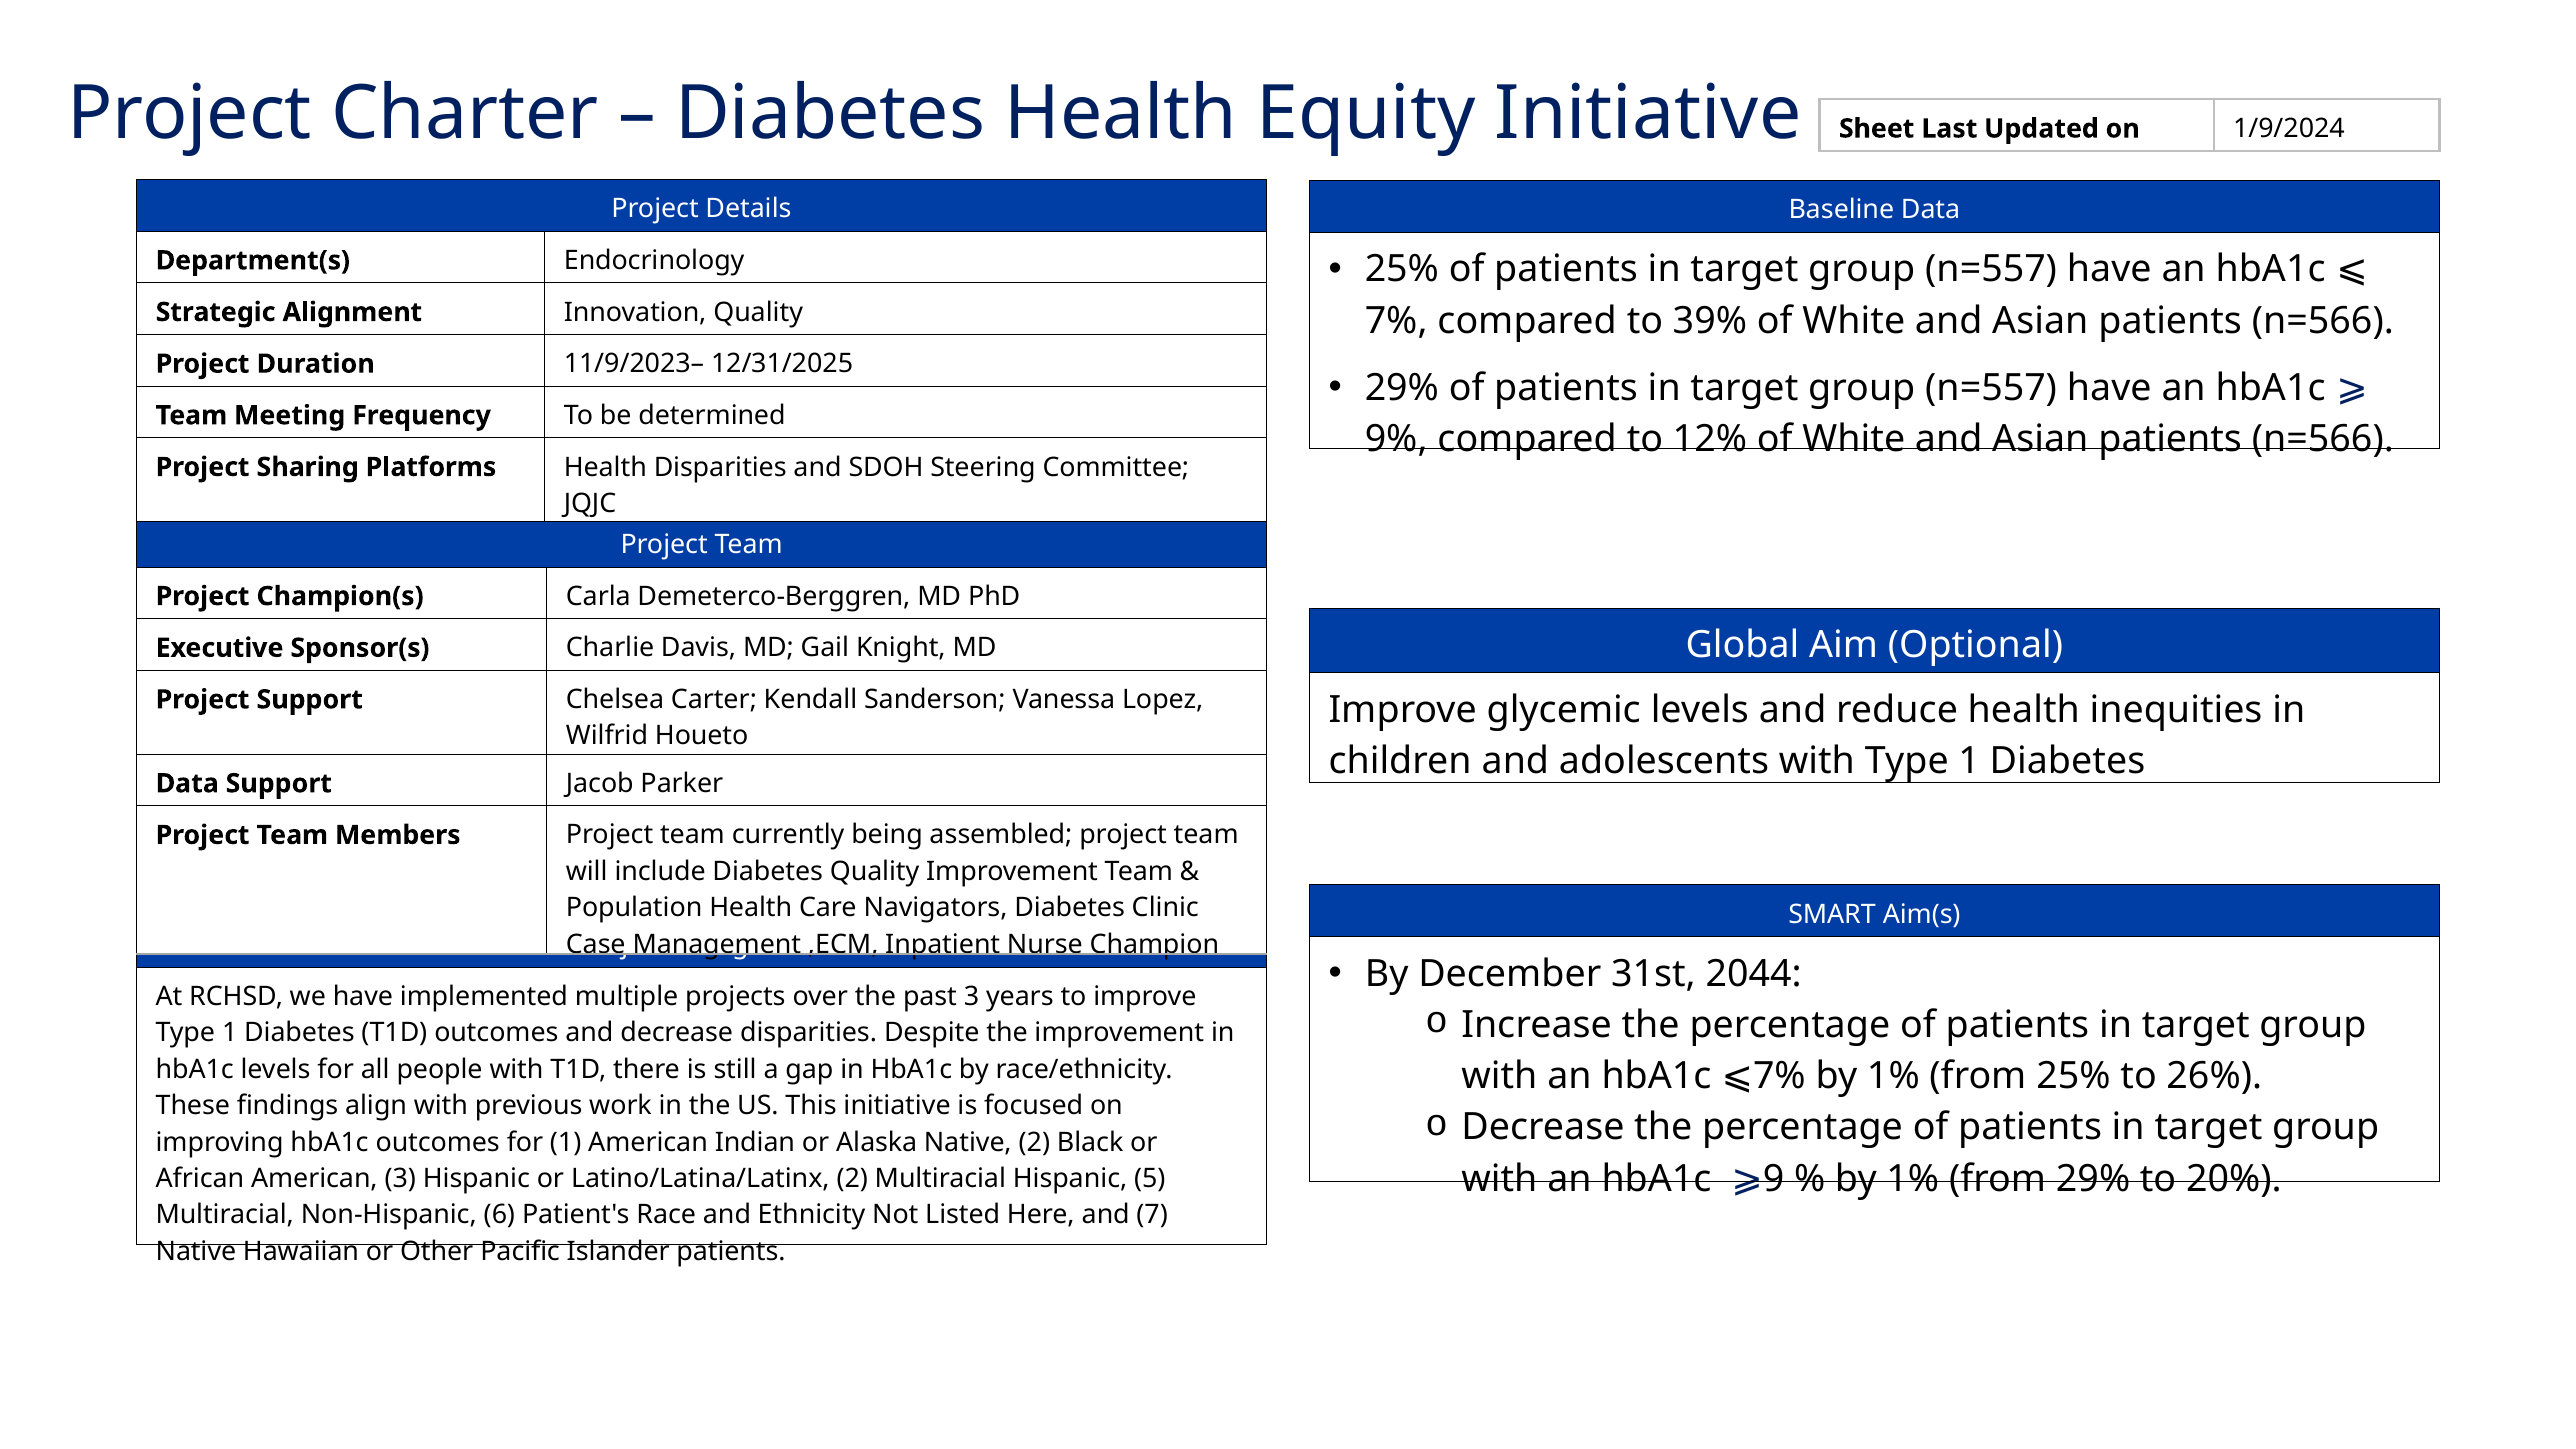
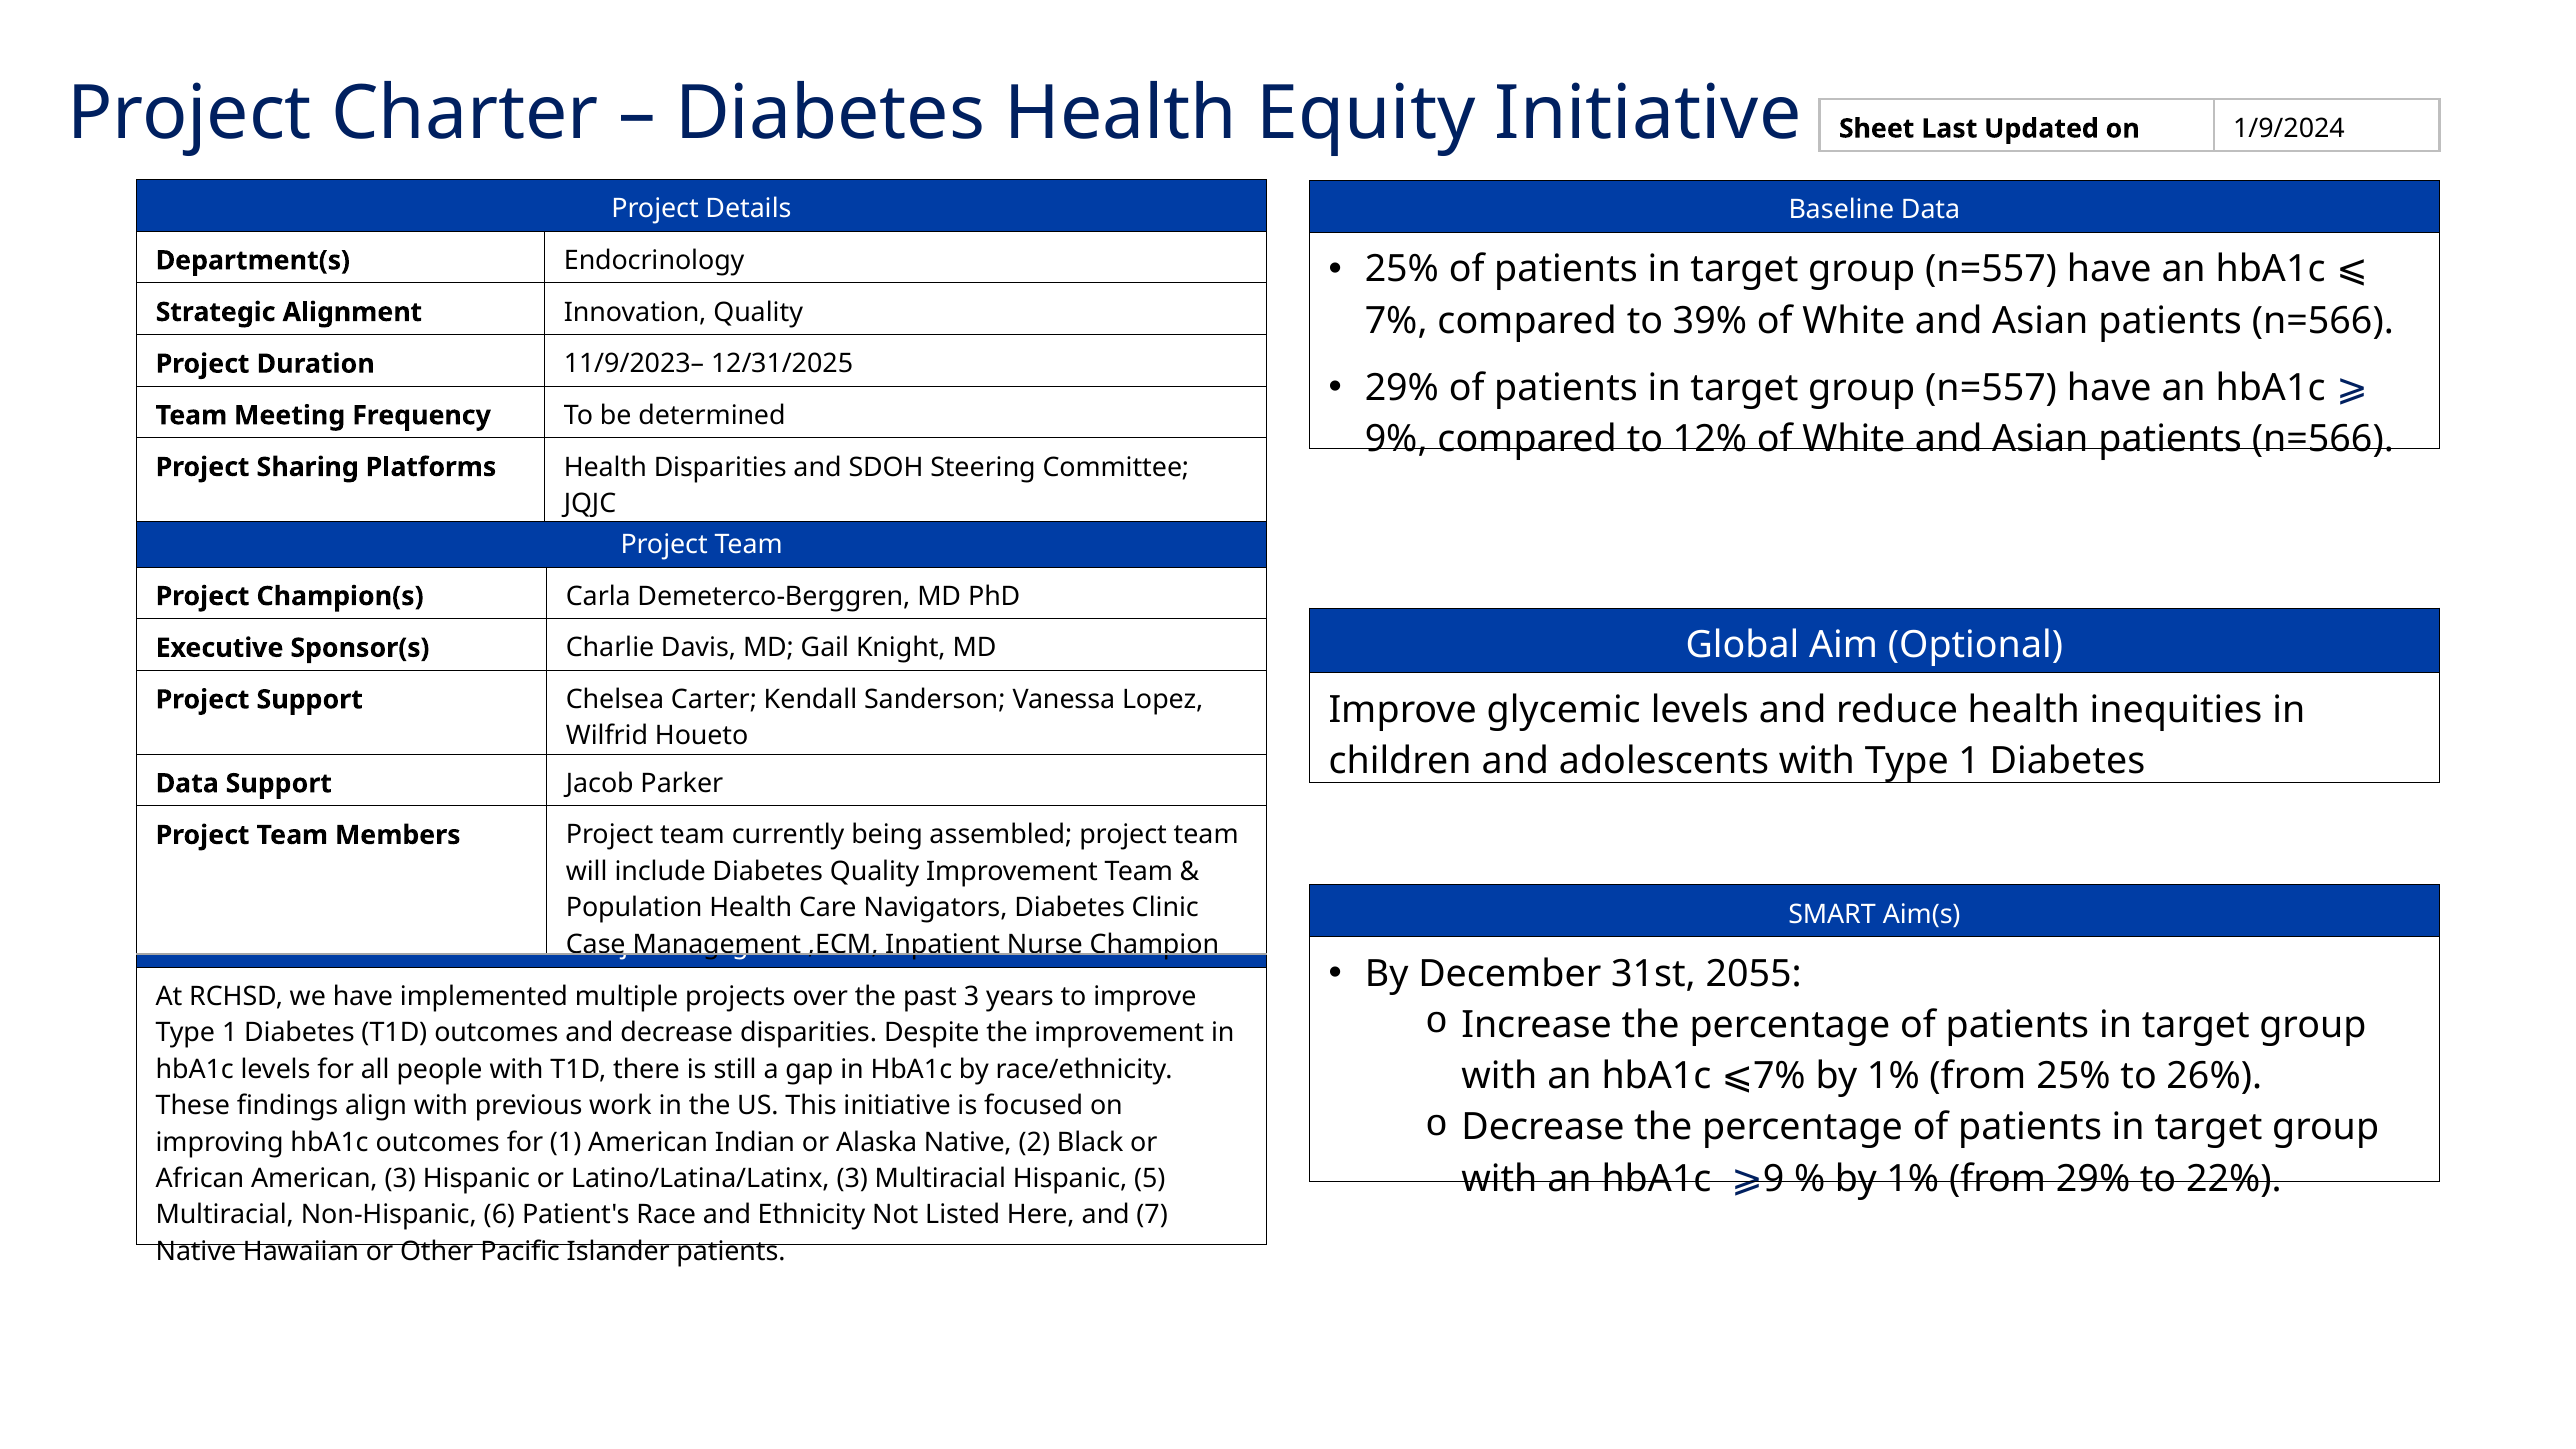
2044: 2044 -> 2055 (1754, 974)
20%: 20% -> 22% (2234, 1179)
Latino/Latina/Latinx 2: 2 -> 3 (852, 1179)
